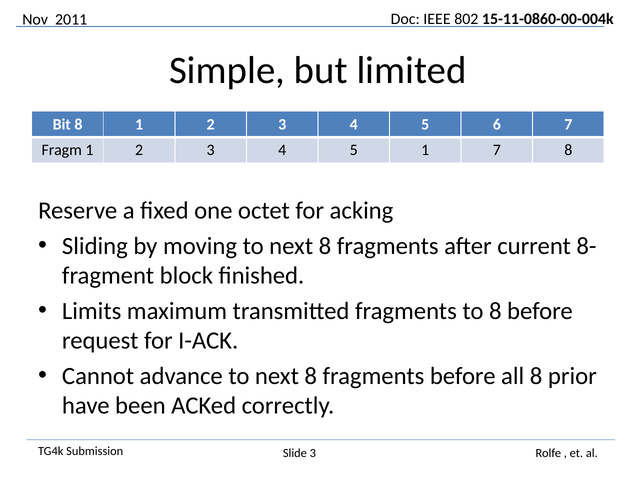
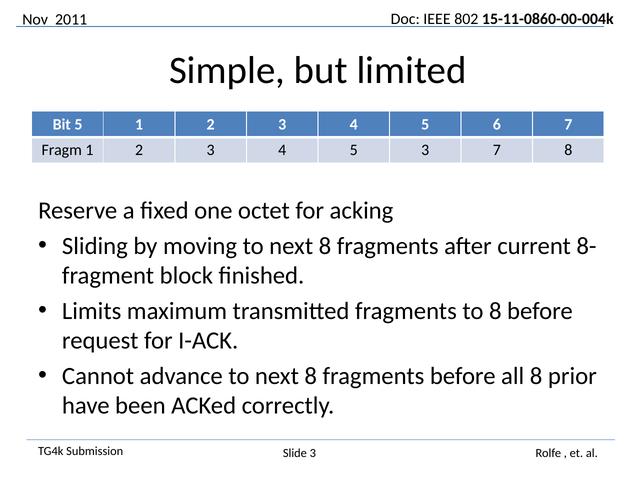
Bit 8: 8 -> 5 (78, 124)
5 1: 1 -> 3 (425, 150)
